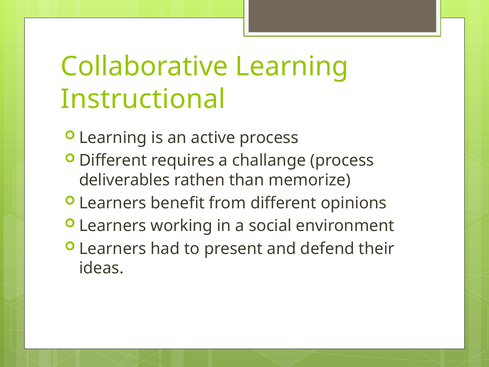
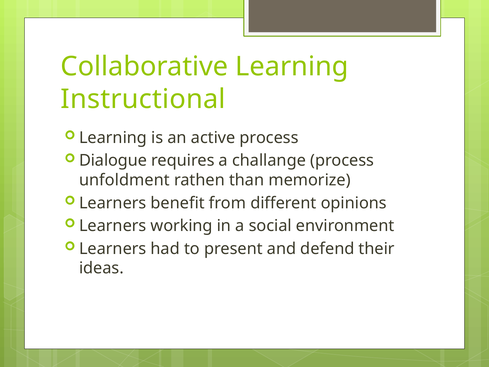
Different: Different -> Dialogue (113, 160)
deliverables: deliverables -> unfoldment (124, 180)
